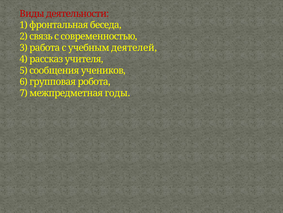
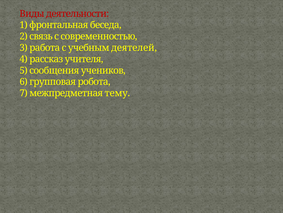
годы: годы -> тему (117, 93)
